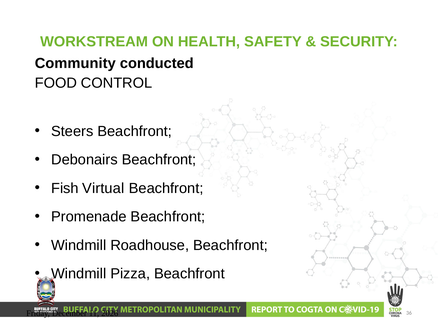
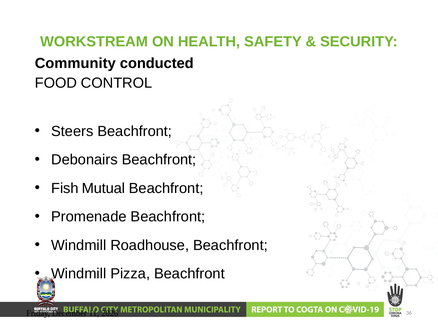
Virtual: Virtual -> Mutual (103, 188)
